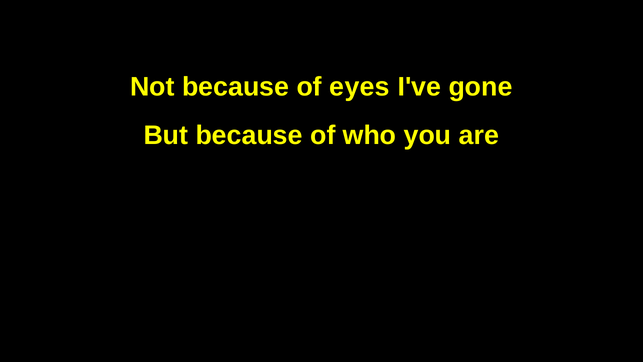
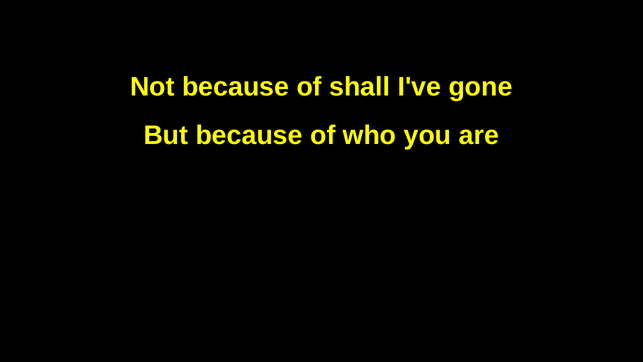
eyes: eyes -> shall (360, 87)
